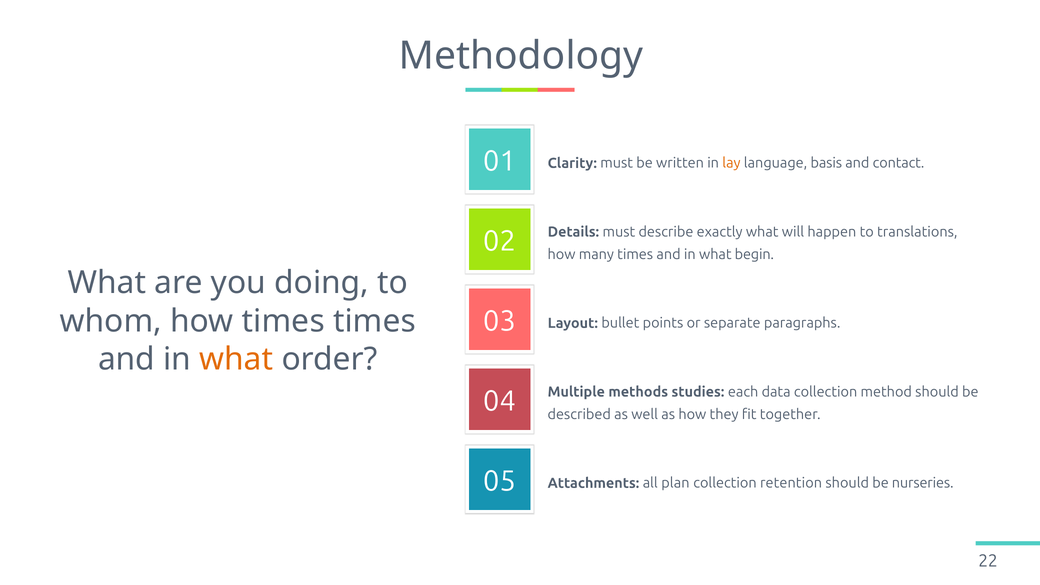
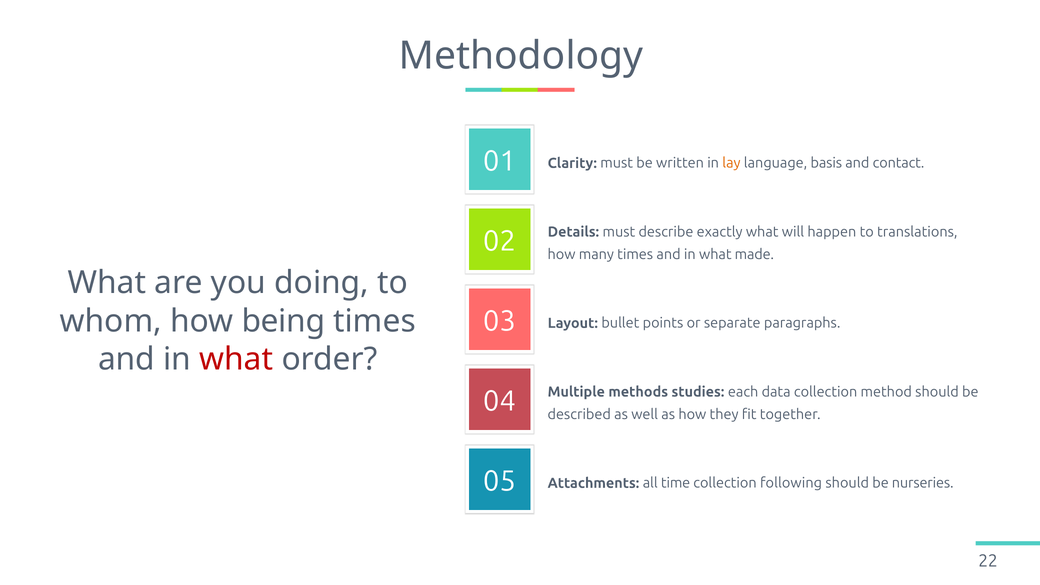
begin: begin -> made (754, 254)
how times: times -> being (283, 321)
what colour: orange -> red (236, 359)
plan: plan -> time (676, 483)
retention: retention -> following (791, 483)
